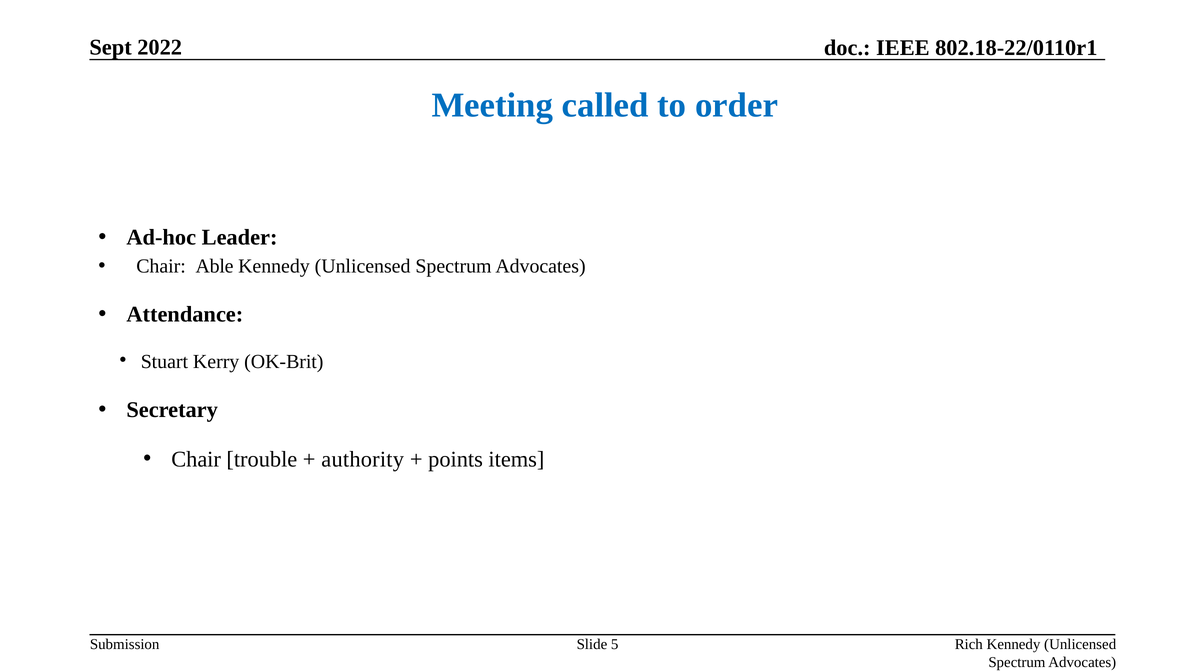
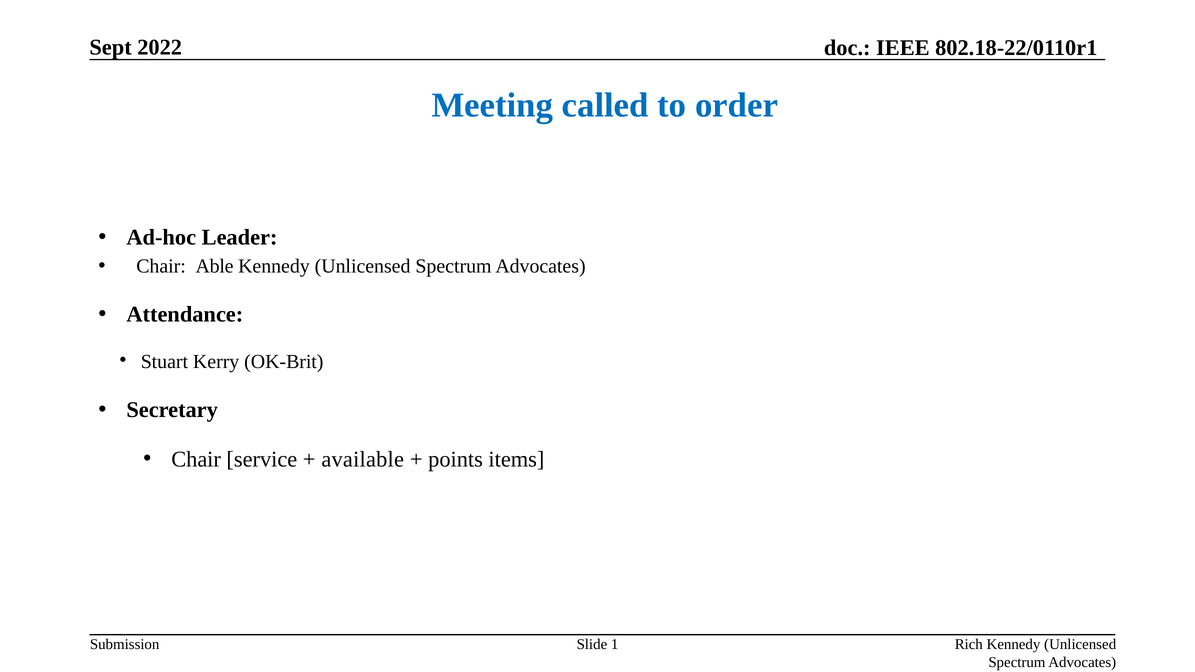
trouble: trouble -> service (262, 459)
authority: authority -> available (363, 459)
5: 5 -> 1 (615, 645)
